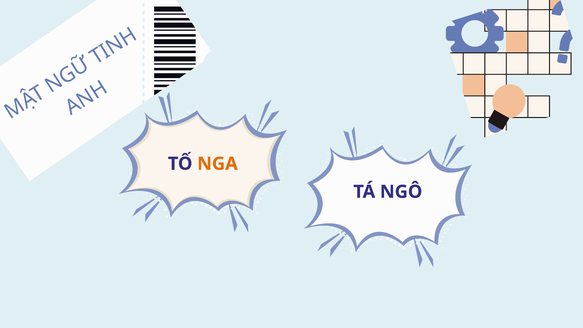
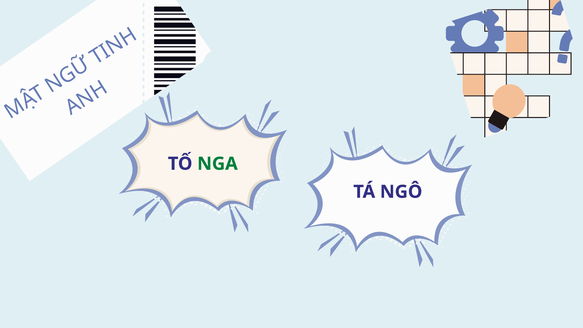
NGA colour: orange -> green (217, 164)
